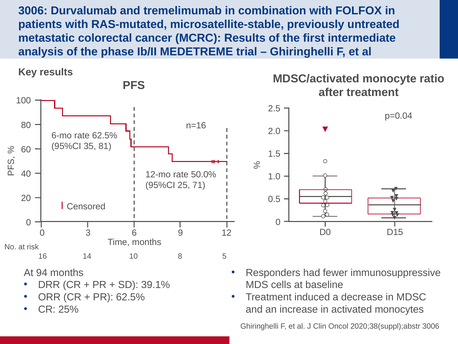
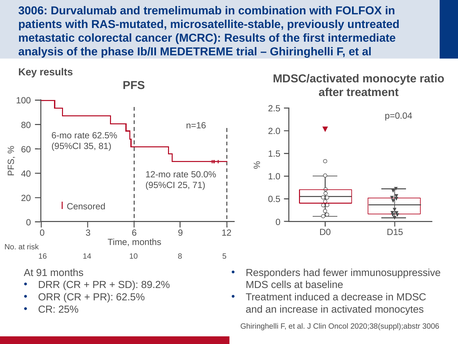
94: 94 -> 91 (42, 272)
39.1%: 39.1% -> 89.2% (156, 284)
